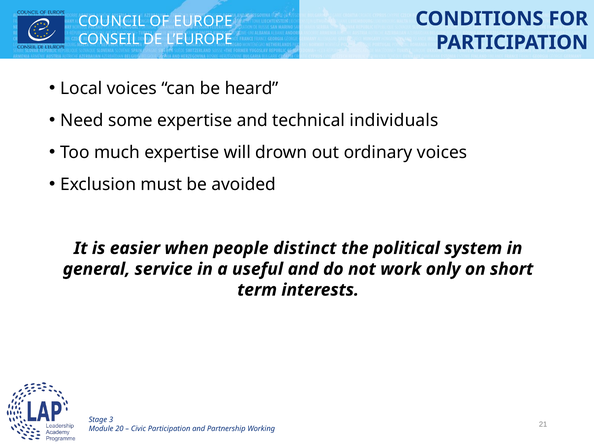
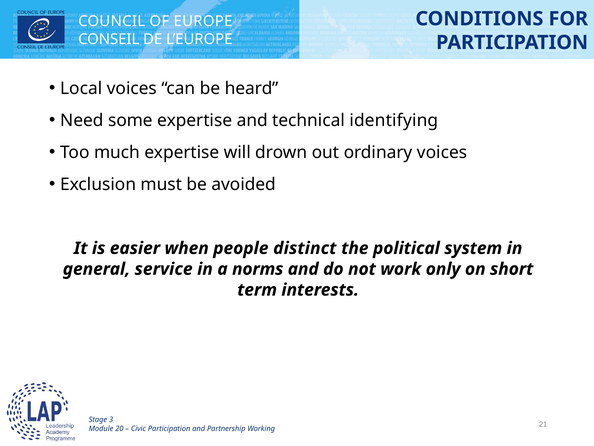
individuals: individuals -> identifying (394, 120)
useful: useful -> norms (258, 269)
